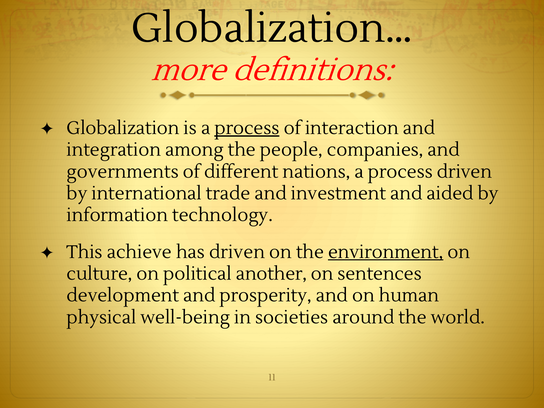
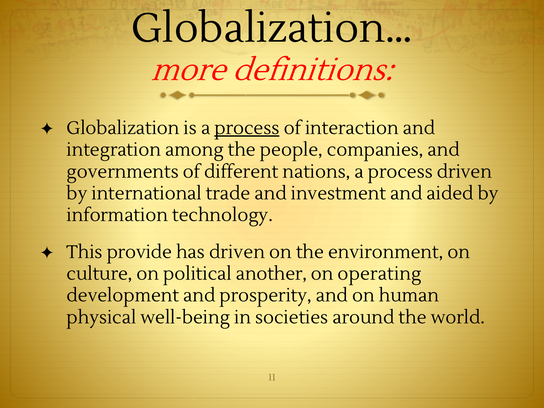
achieve: achieve -> provide (139, 252)
environment underline: present -> none (386, 252)
sentences: sentences -> operating (380, 274)
